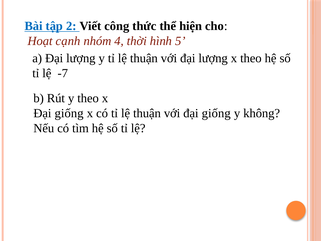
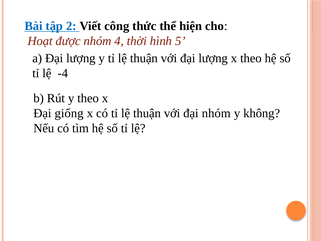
cạnh: cạnh -> được (68, 41)
-7: -7 -> -4 (63, 73)
với đại giống: giống -> nhóm (216, 113)
